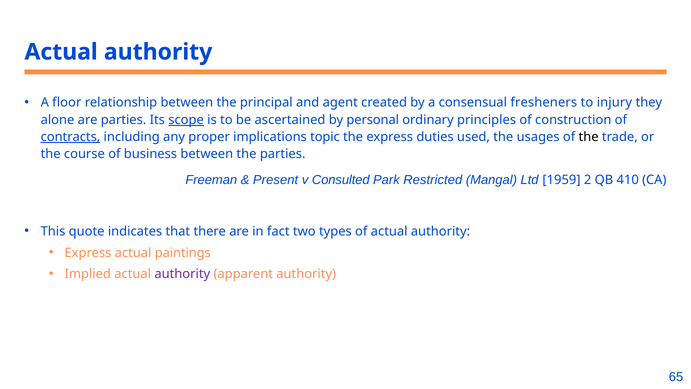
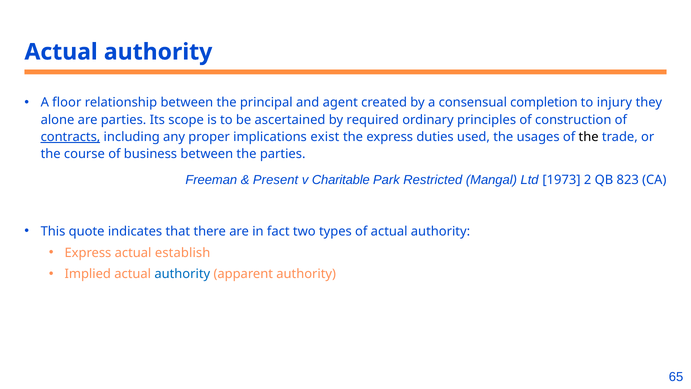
fresheners: fresheners -> completion (544, 103)
scope underline: present -> none (186, 120)
personal: personal -> required (373, 120)
topic: topic -> exist (325, 137)
Consulted: Consulted -> Charitable (341, 180)
1959: 1959 -> 1973 (562, 180)
410: 410 -> 823 (628, 180)
paintings: paintings -> establish (183, 253)
authority colour: purple -> blue (182, 274)
